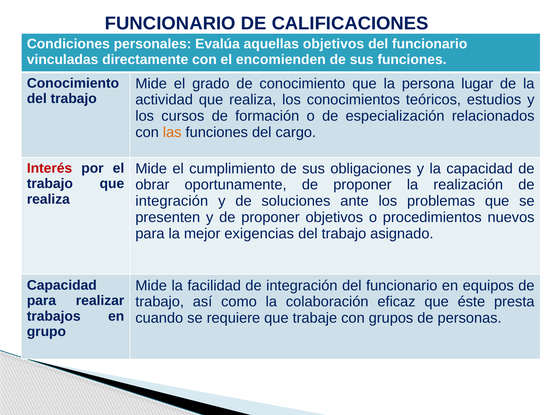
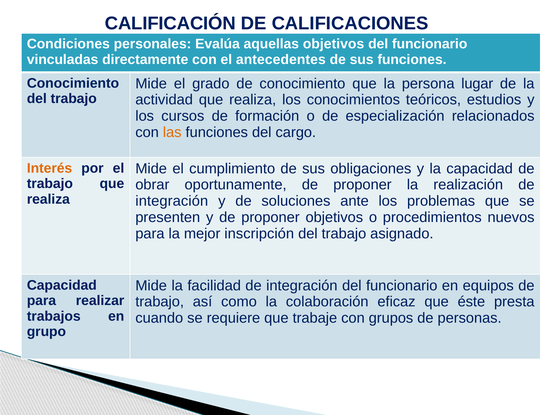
FUNCIONARIO: FUNCIONARIO -> CALIFICACIÓN (170, 23)
encomienden: encomienden -> antecedentes (281, 60)
Interés colour: red -> orange (50, 168)
exigencias: exigencias -> inscripción (259, 234)
